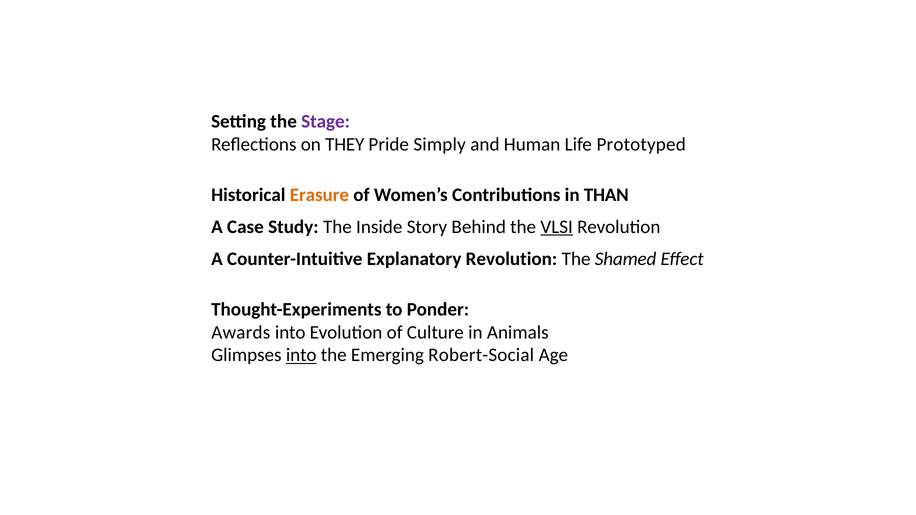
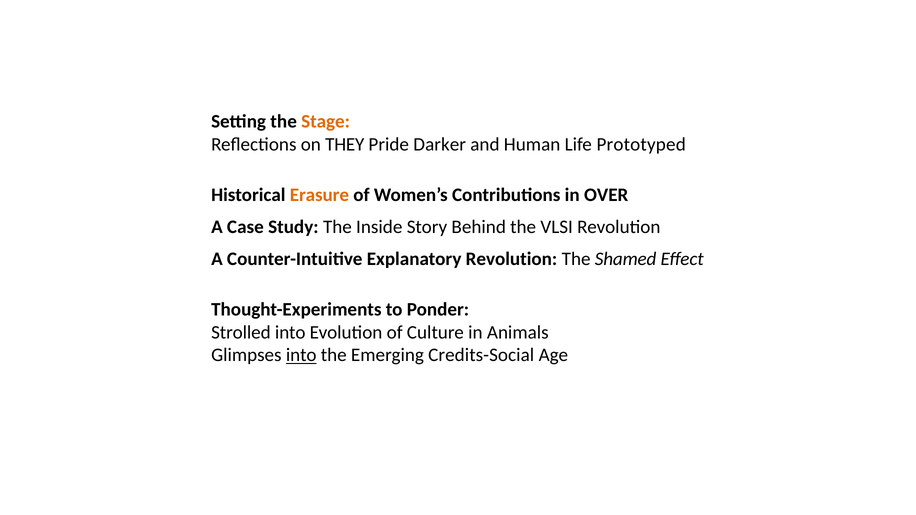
Stage colour: purple -> orange (326, 122)
Simply: Simply -> Darker (440, 145)
THAN: THAN -> OVER (606, 195)
VLSI underline: present -> none (557, 227)
Awards: Awards -> Strolled (241, 332)
Robert-Social: Robert-Social -> Credits-Social (481, 355)
